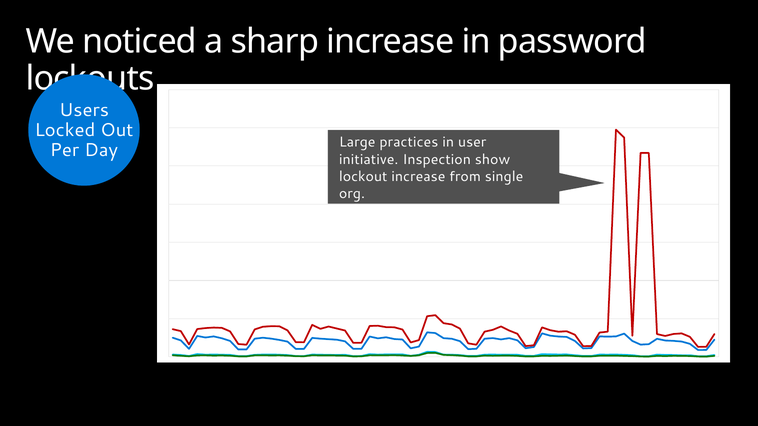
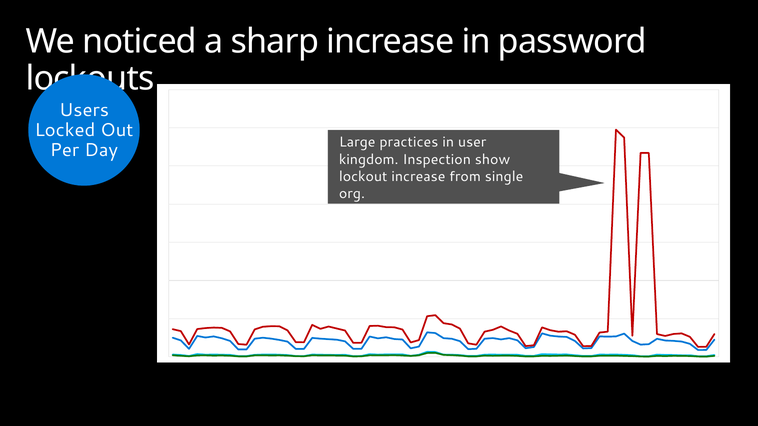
initiative: initiative -> kingdom (369, 159)
